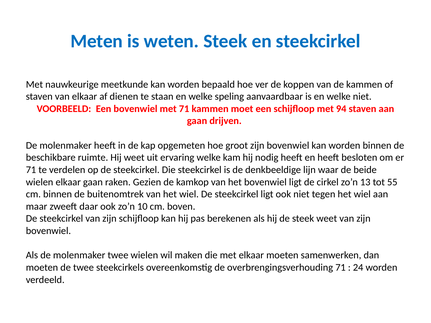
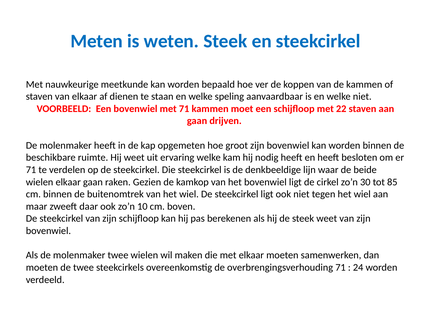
94: 94 -> 22 (341, 109)
13: 13 -> 30 (365, 182)
55: 55 -> 85 (392, 182)
